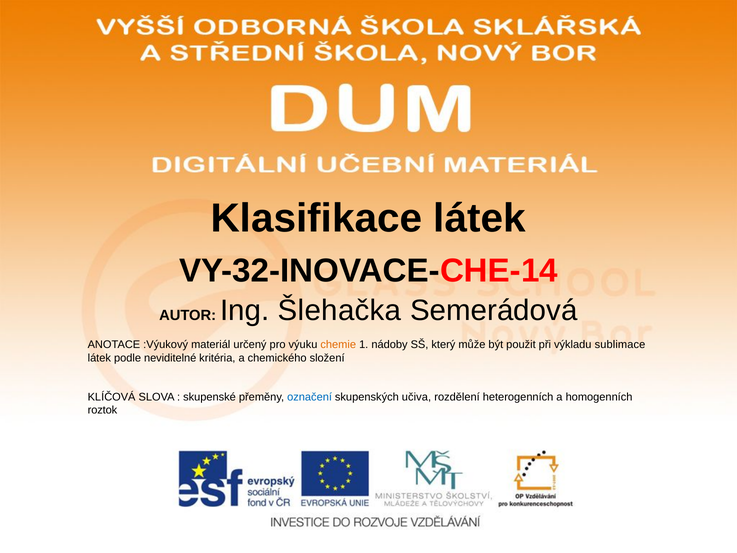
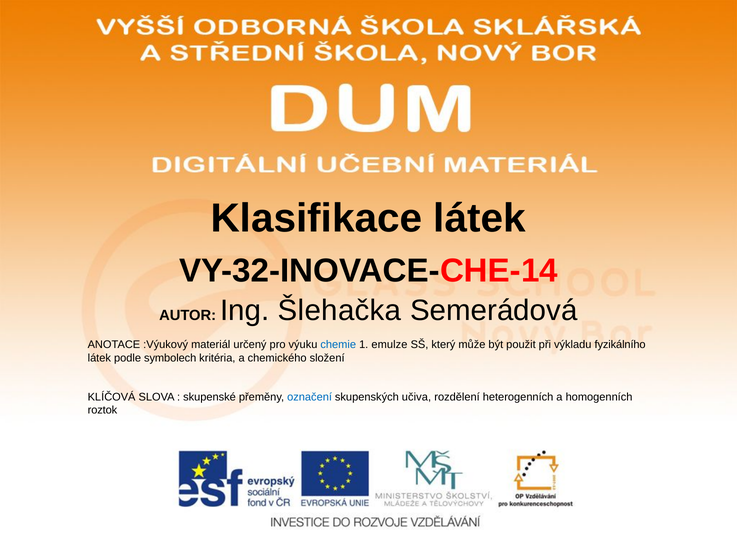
chemie colour: orange -> blue (338, 344)
nádoby: nádoby -> emulze (389, 344)
sublimace: sublimace -> fyzikálního (620, 344)
neviditelné: neviditelné -> symbolech (170, 358)
